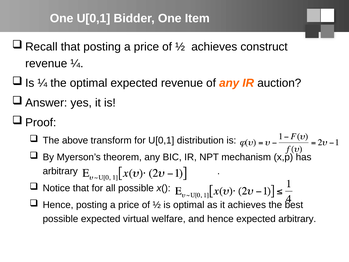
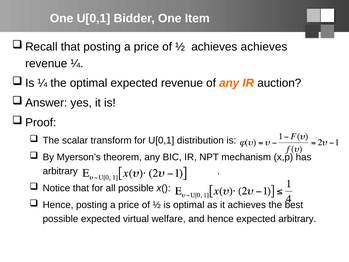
achieves construct: construct -> achieves (264, 47)
above: above -> scalar (75, 140)
